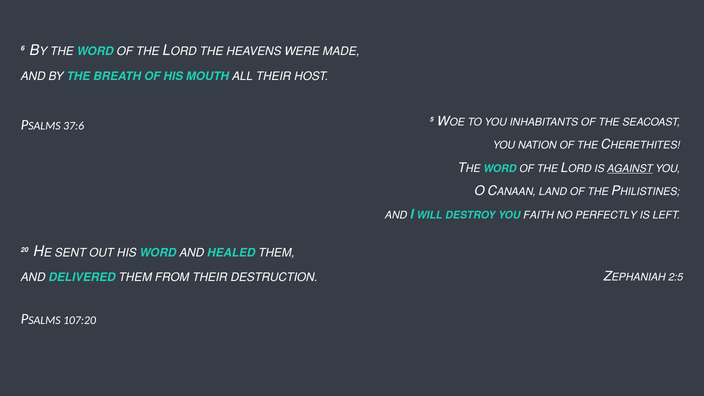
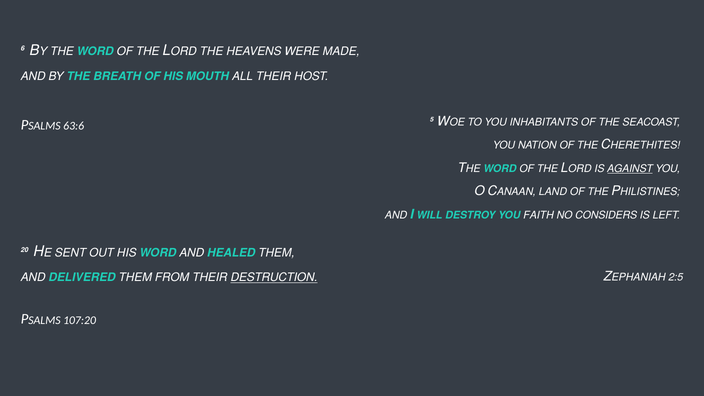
37:6: 37:6 -> 63:6 (74, 126)
PERFECTLY: PERFECTLY -> CONSIDERS (606, 215)
DESTRUCTION underline: none -> present (274, 278)
